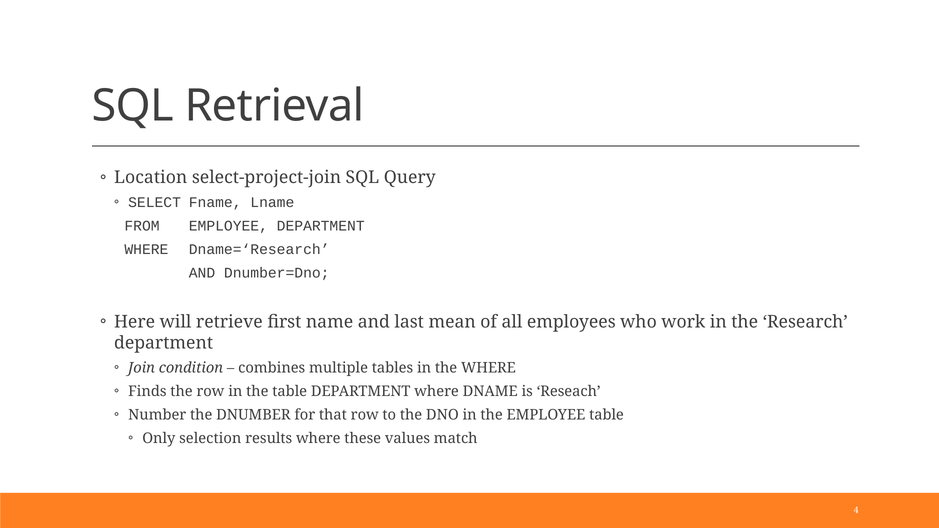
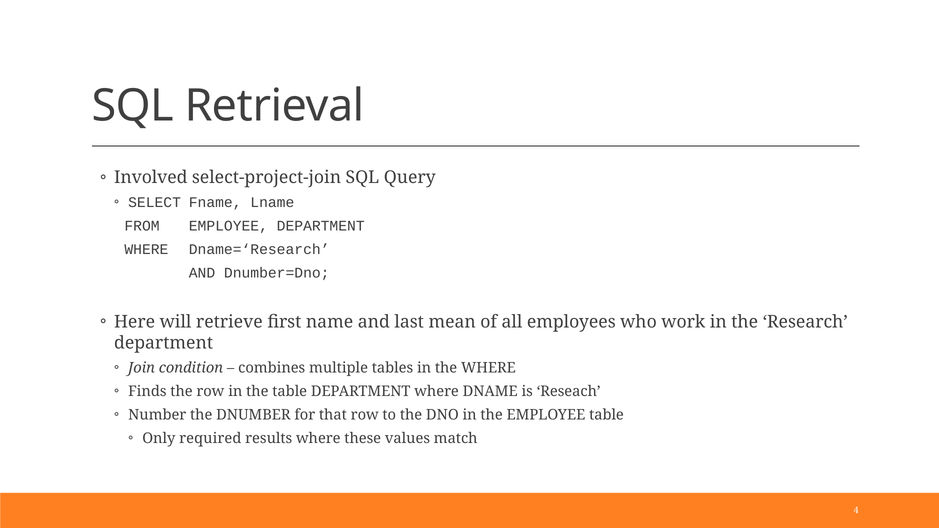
Location: Location -> Involved (151, 178)
selection: selection -> required (210, 439)
